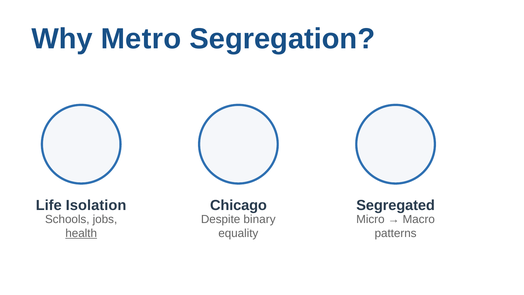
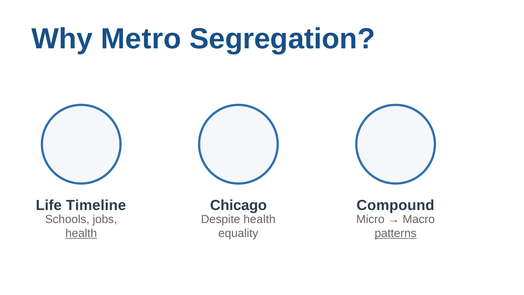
Isolation: Isolation -> Timeline (96, 205)
Segregated: Segregated -> Compound (395, 205)
Despite binary: binary -> health (260, 219)
patterns underline: none -> present (396, 233)
